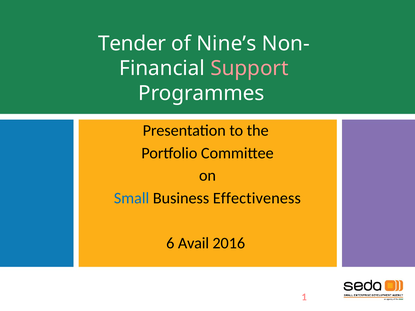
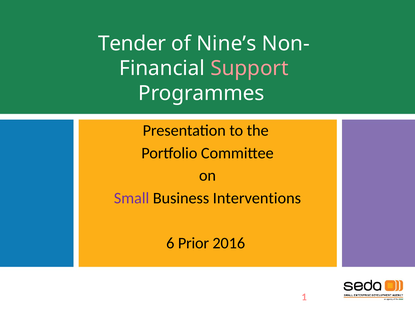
Small colour: blue -> purple (132, 198)
Effectiveness: Effectiveness -> Interventions (257, 198)
Avail: Avail -> Prior (193, 243)
